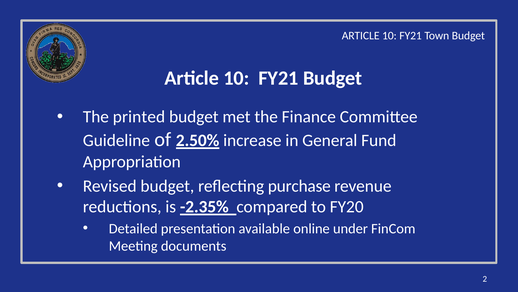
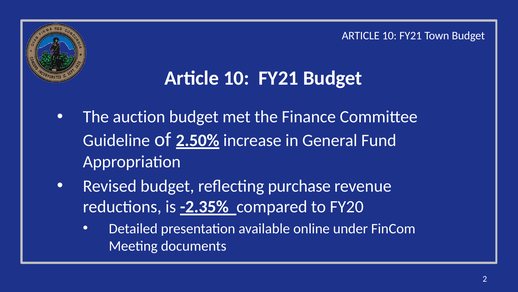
printed: printed -> auction (139, 117)
